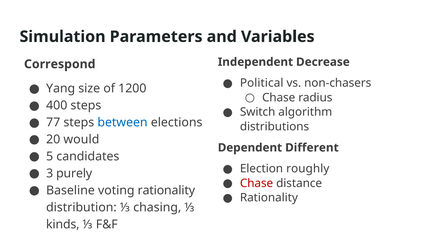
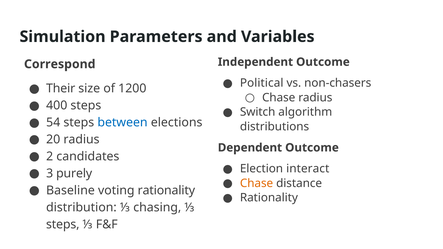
Independent Decrease: Decrease -> Outcome (323, 62)
Yang: Yang -> Their (61, 89)
77: 77 -> 54 (53, 123)
20 would: would -> radius (81, 140)
Dependent Different: Different -> Outcome (312, 148)
5: 5 -> 2 (50, 157)
roughly: roughly -> interact (308, 169)
Chase colour: red -> orange (257, 184)
kinds: kinds -> steps (63, 225)
